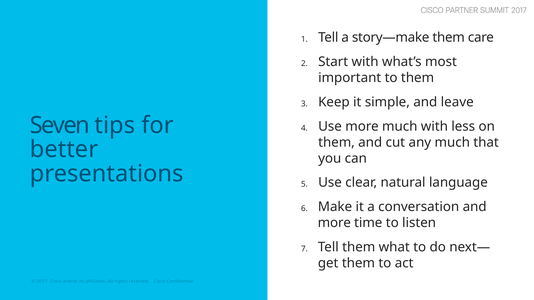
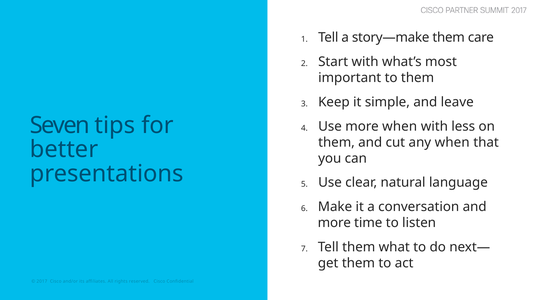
more much: much -> when (400, 126)
any much: much -> when (452, 142)
